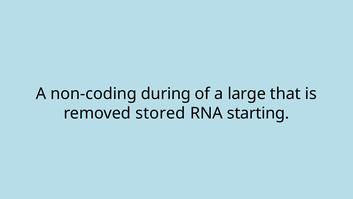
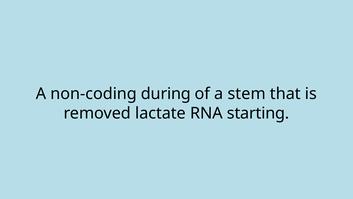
large: large -> stem (247, 94)
stored: stored -> lactate (160, 113)
